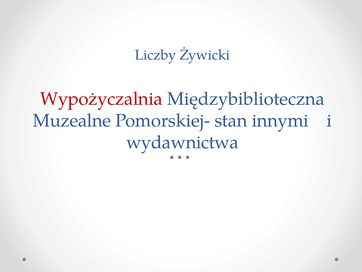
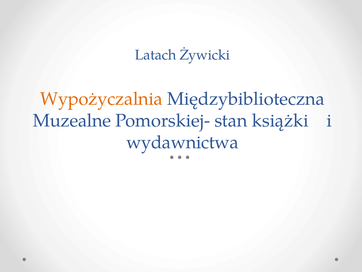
Liczby: Liczby -> Latach (156, 55)
Wypożyczalnia colour: red -> orange (101, 99)
innymi: innymi -> książki (280, 120)
